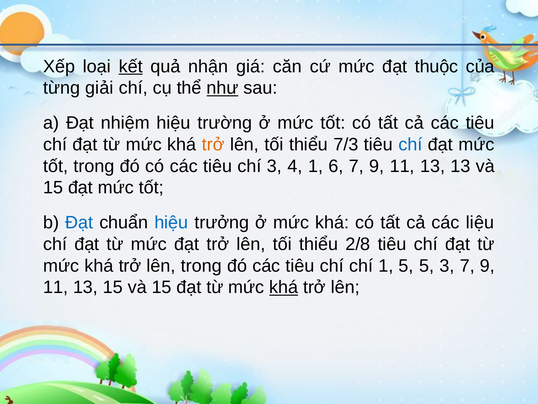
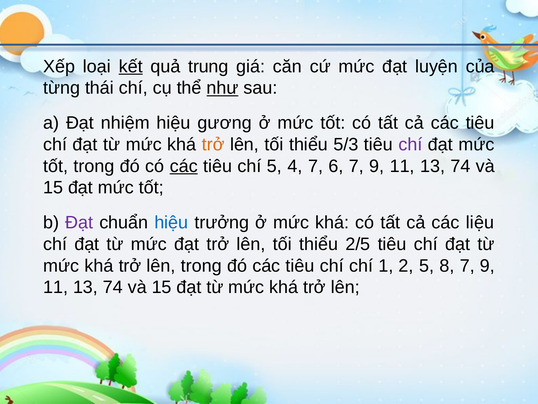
nhận: nhận -> trung (208, 66)
thuộc: thuộc -> luyện (436, 66)
giải: giải -> thái (99, 88)
trường: trường -> gương (225, 123)
7/3: 7/3 -> 5/3 (346, 144)
chí colour: blue -> purple (410, 144)
các underline: none -> present (184, 166)
chí 3: 3 -> 5 (274, 166)
4 1: 1 -> 7 (316, 166)
13: 13 -> 74 (460, 166)
Đạt colour: blue -> purple (79, 222)
2/8: 2/8 -> 2/5 (358, 244)
1 5: 5 -> 2 (406, 265)
5 3: 3 -> 8 (447, 265)
15: 15 -> 74 (113, 287)
khá underline: present -> none (284, 287)
